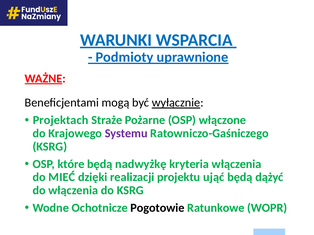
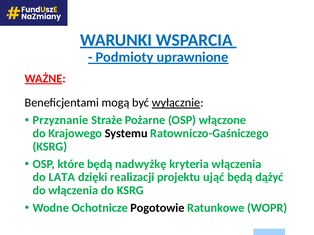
Projektach: Projektach -> Przyznanie (61, 120)
Systemu colour: purple -> black (126, 134)
MIEĆ: MIEĆ -> LATA (62, 177)
